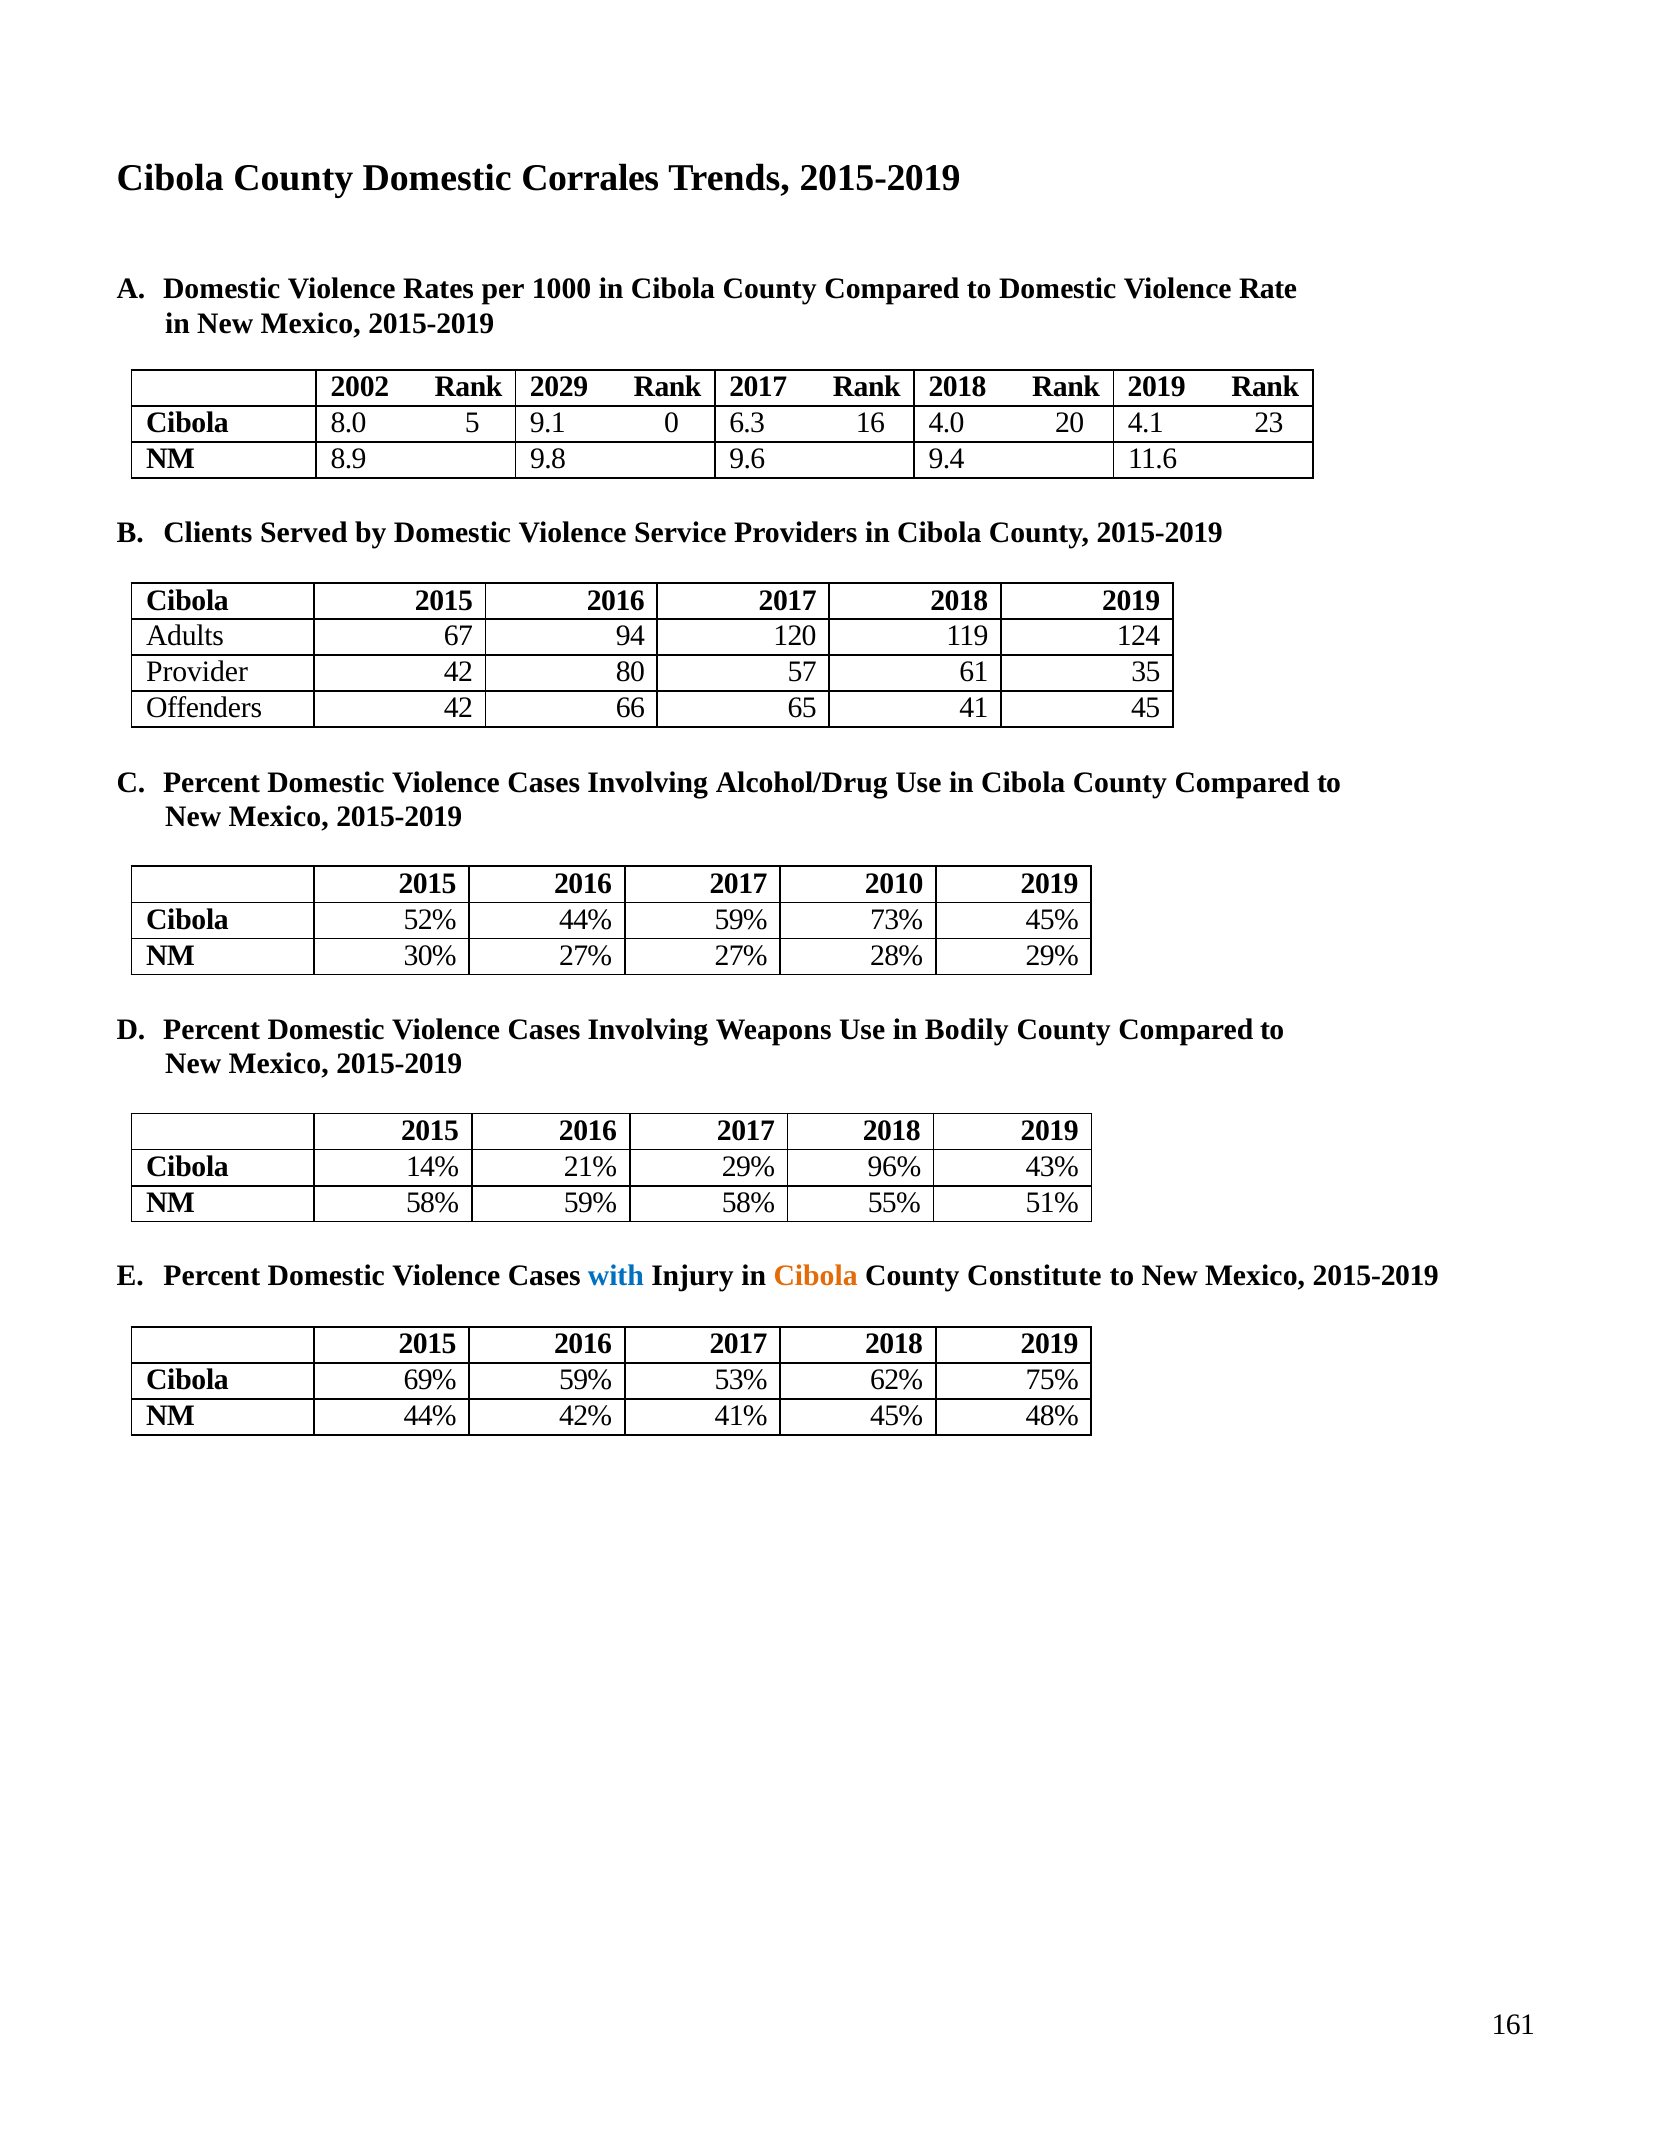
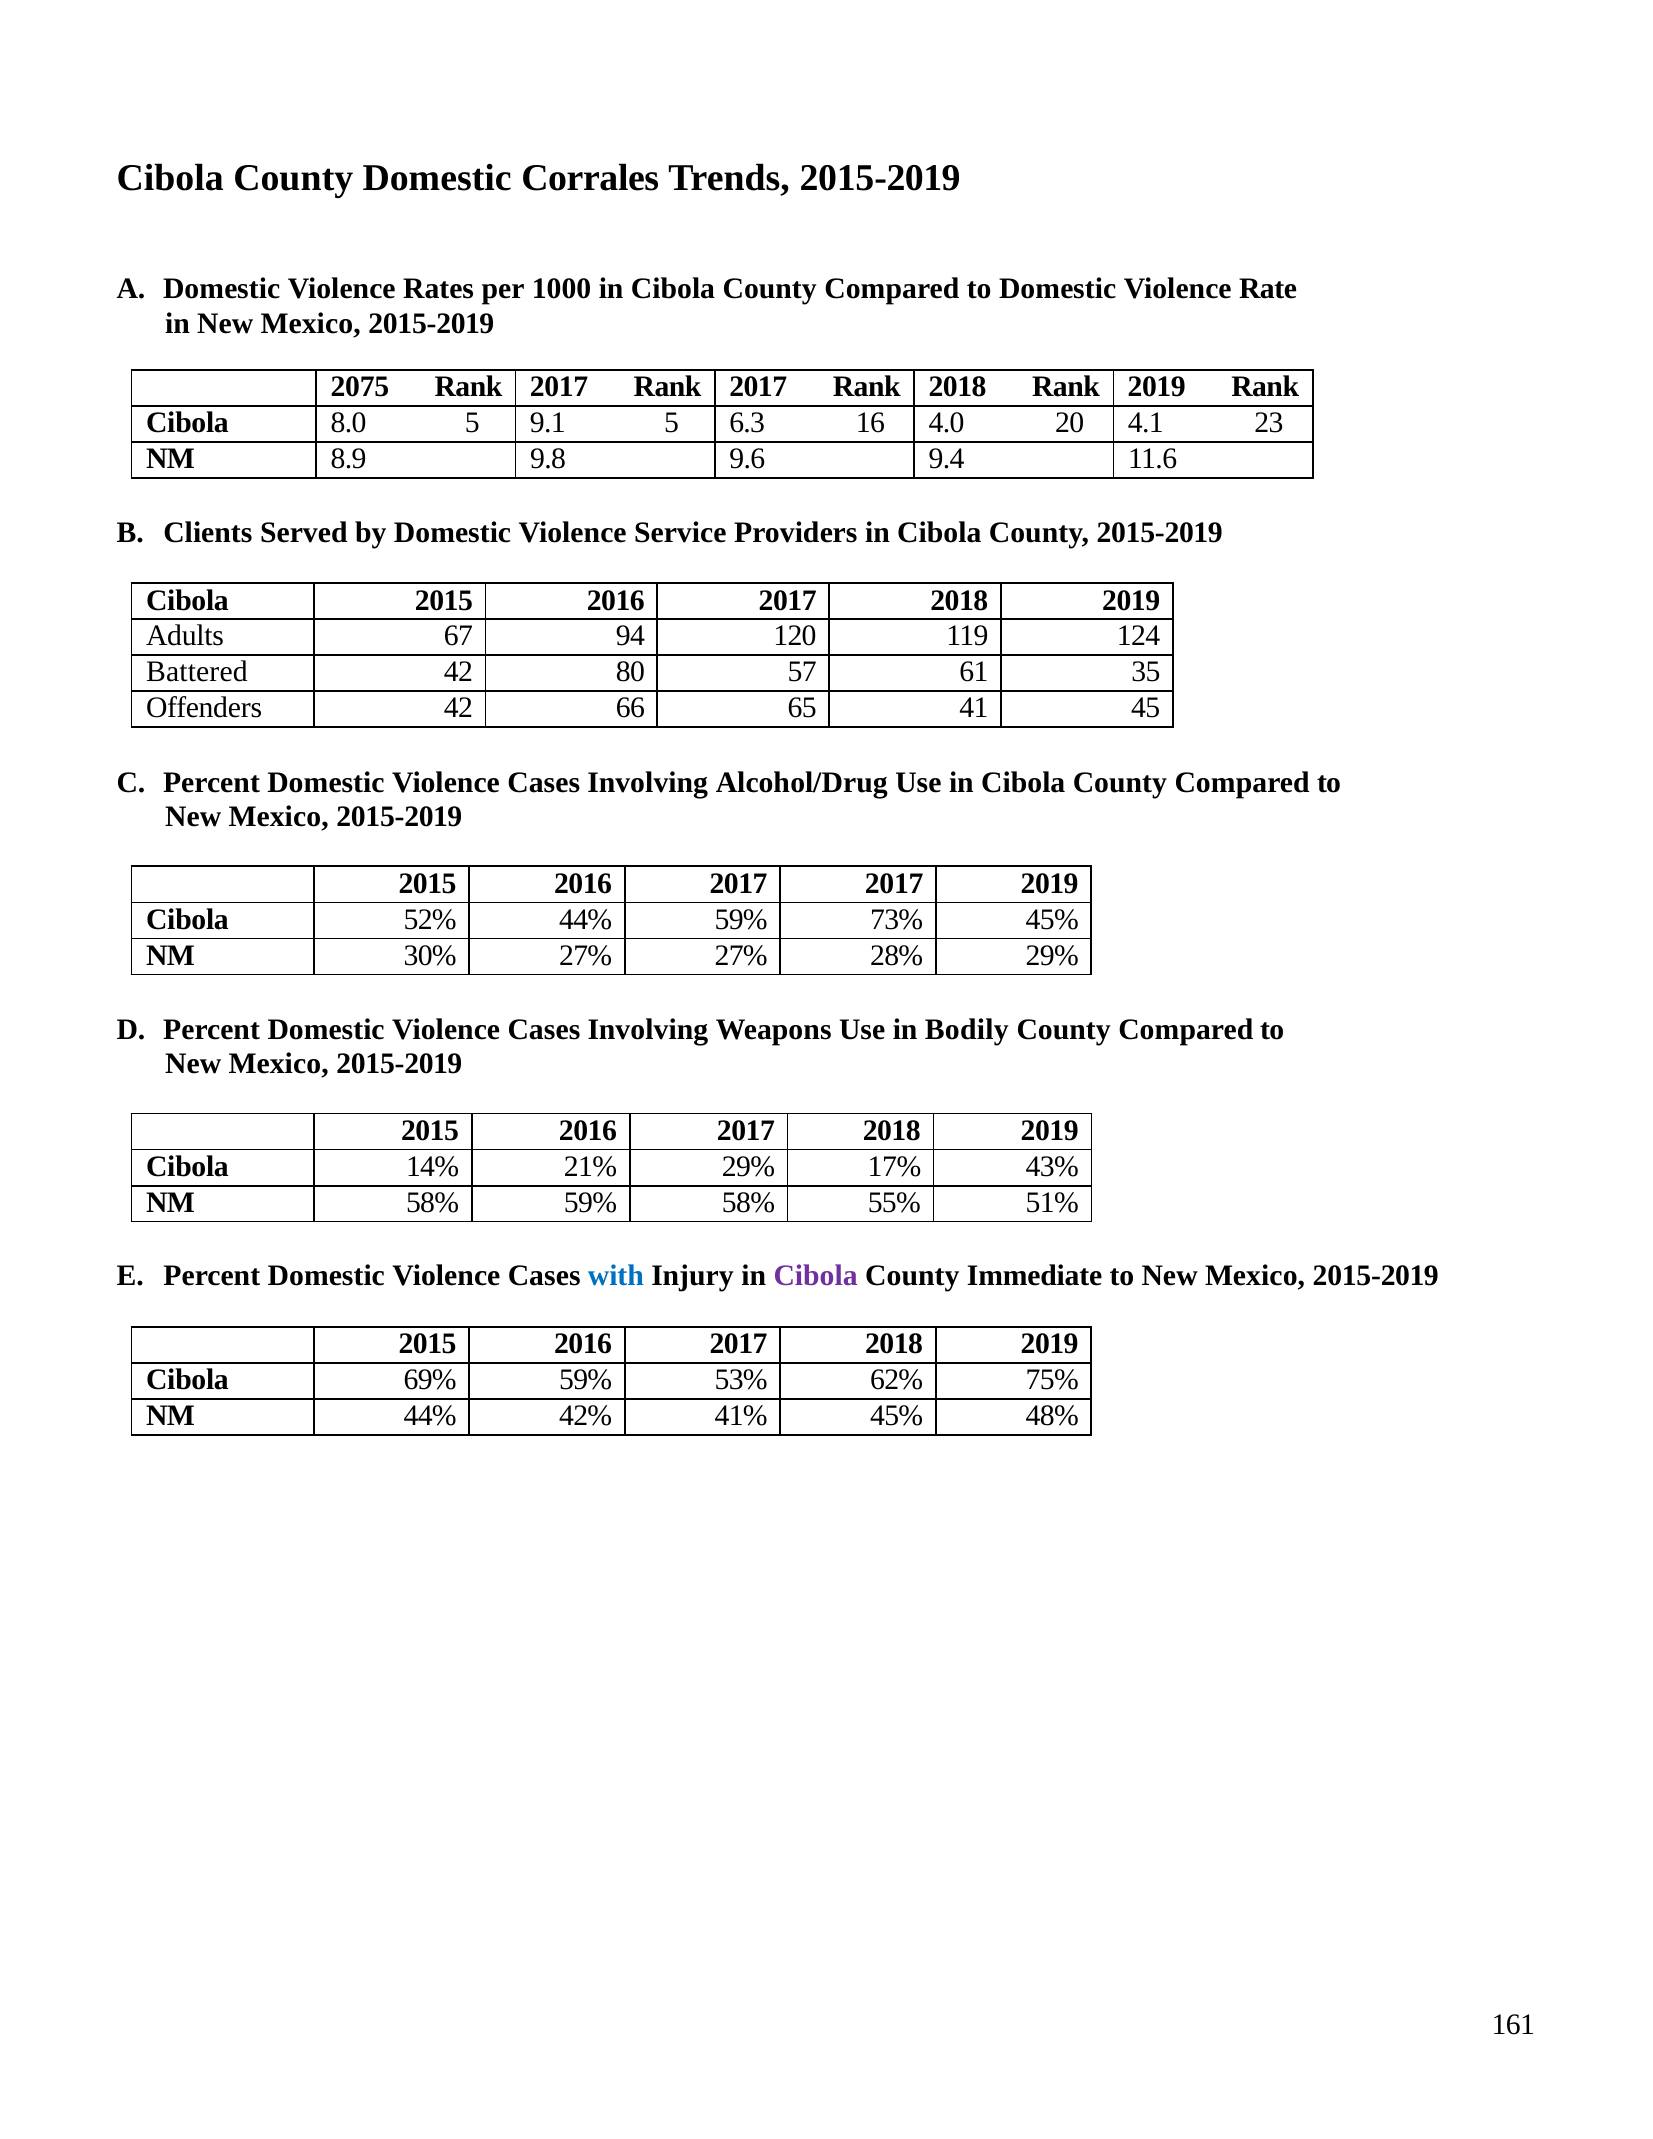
2002: 2002 -> 2075 (360, 387)
2029: 2029 -> 2017 (559, 387)
9.1 0: 0 -> 5 (672, 423)
Provider: Provider -> Battered (197, 672)
2017 2010: 2010 -> 2017 (894, 884)
96%: 96% -> 17% (894, 1167)
Cibola colour: orange -> purple (816, 1276)
Constitute: Constitute -> Immediate (1035, 1276)
